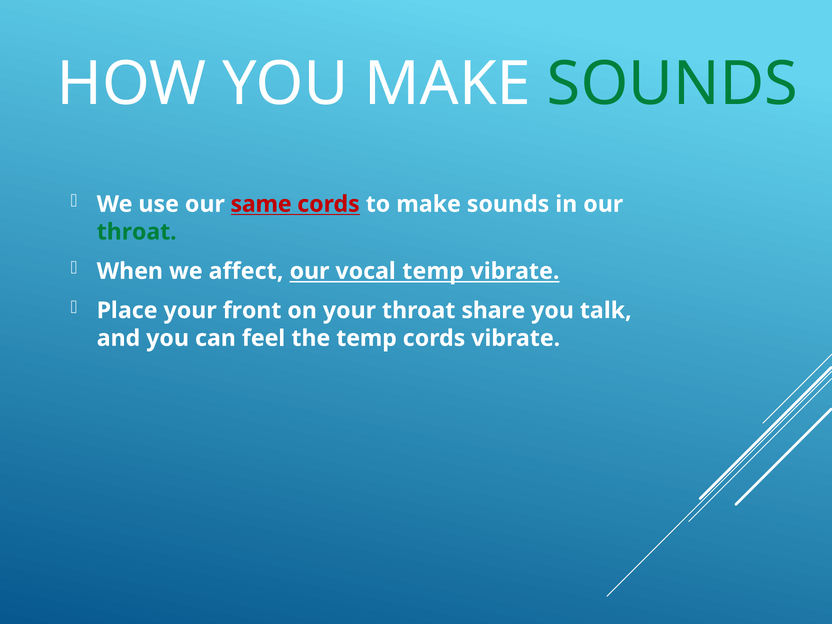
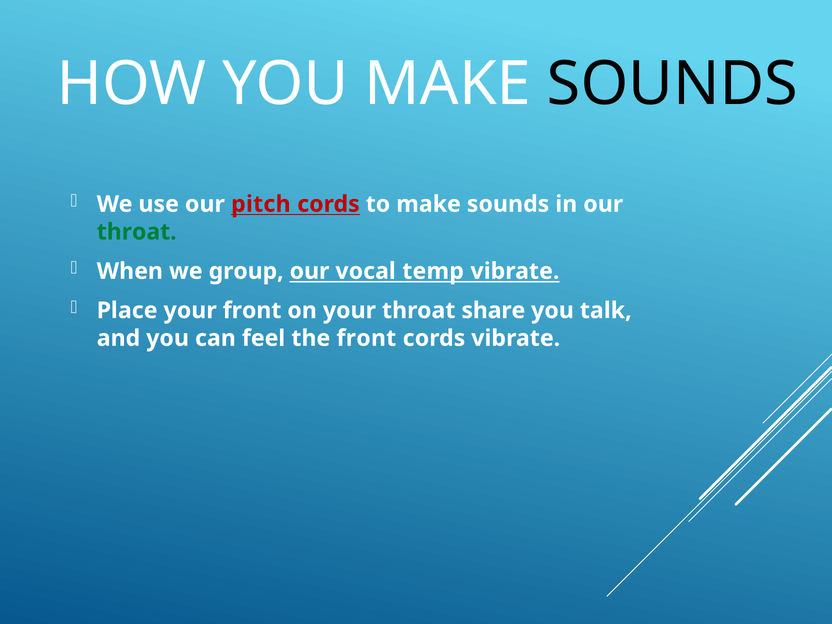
SOUNDS colour: green -> black (672, 84)
same: same -> pitch (261, 204)
affect: affect -> group (246, 271)
the temp: temp -> front (366, 338)
